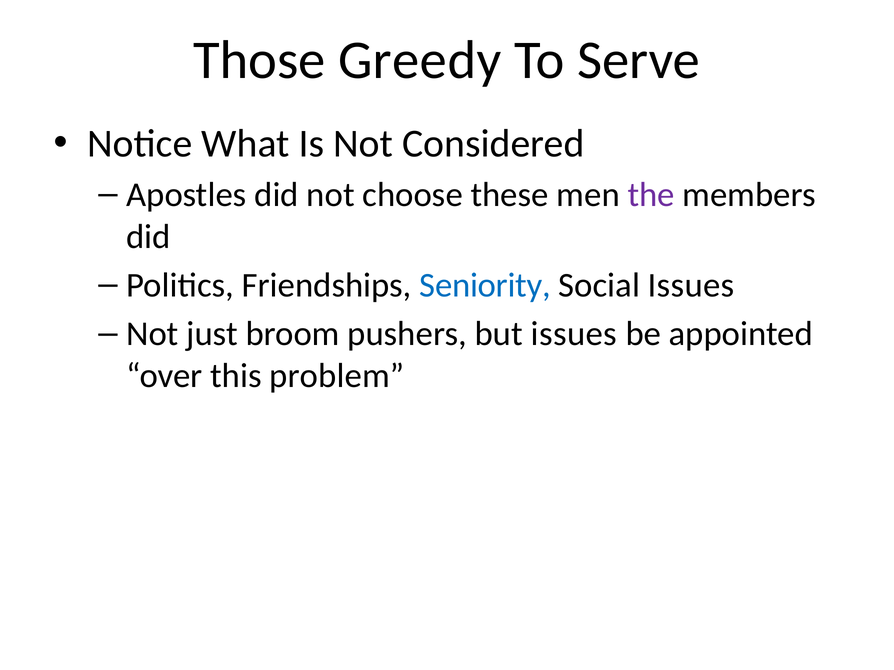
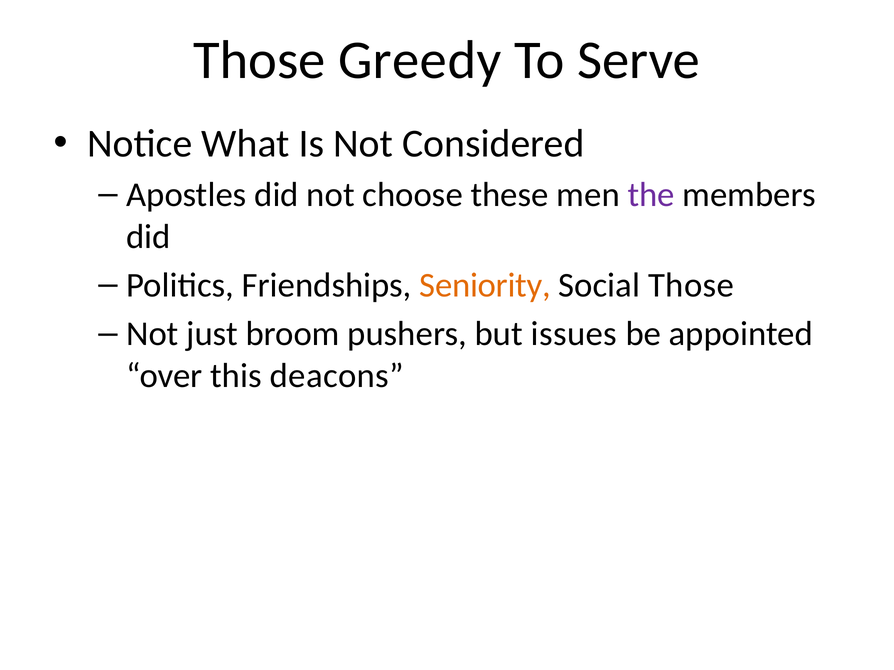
Seniority colour: blue -> orange (485, 285)
Social Issues: Issues -> Those (691, 285)
problem: problem -> deacons (337, 376)
